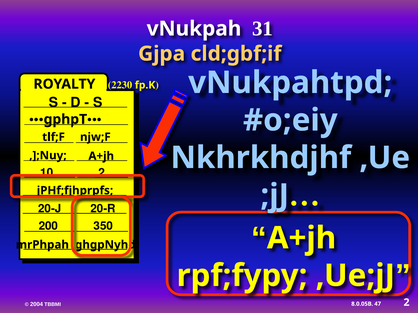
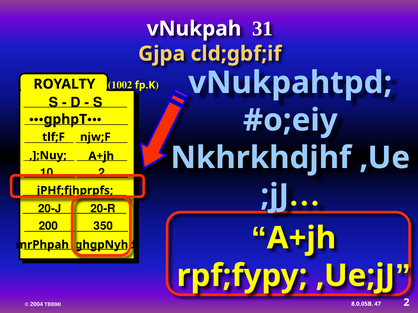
2230: 2230 -> 1002 (120, 85)
